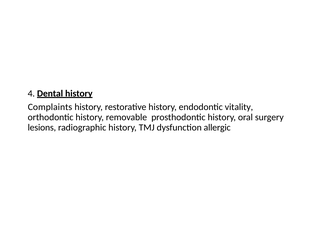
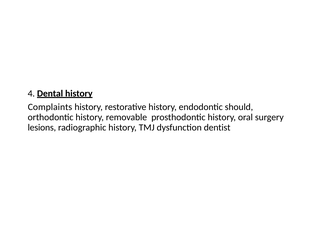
vitality: vitality -> should (239, 107)
allergic: allergic -> dentist (217, 128)
